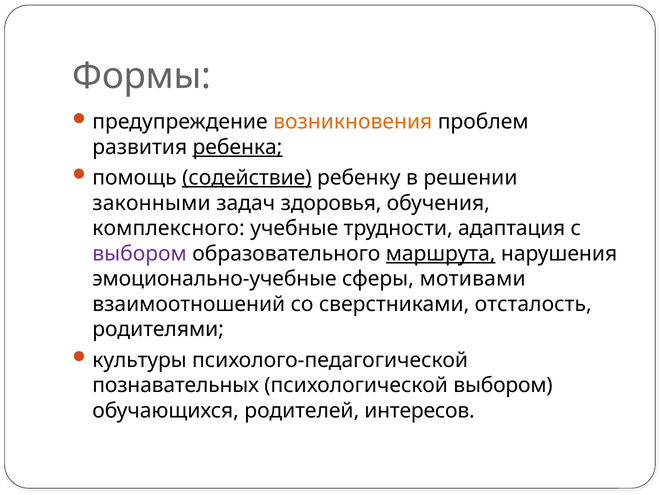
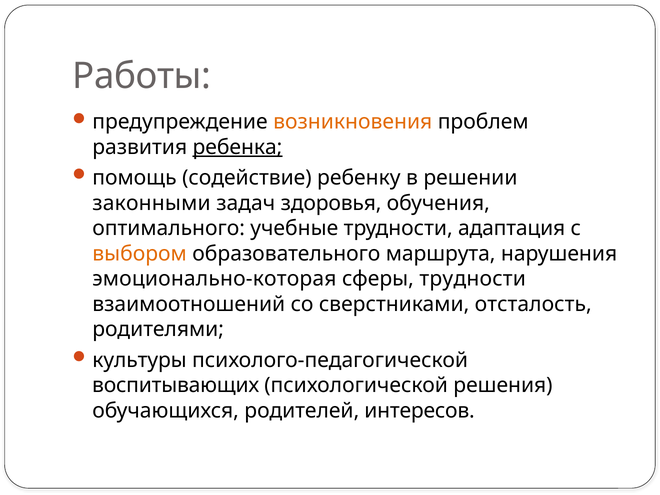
Формы: Формы -> Работы (142, 76)
содействие underline: present -> none (247, 178)
комплексного: комплексного -> оптимального (169, 228)
выбором colour: purple -> orange (140, 254)
маршрута underline: present -> none (441, 254)
эмоционально-учебные: эмоционально-учебные -> эмоционально-которая (214, 279)
сферы мотивами: мотивами -> трудности (473, 279)
познавательных: познавательных -> воспитывающих (176, 385)
психологической выбором: выбором -> решения (503, 385)
